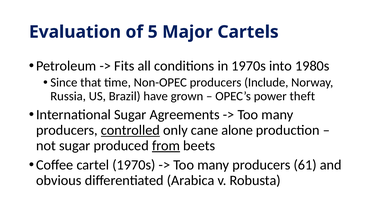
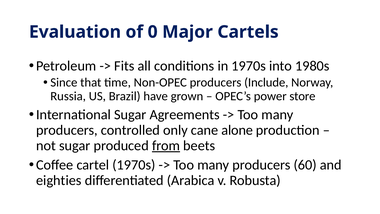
5: 5 -> 0 (153, 32)
theft: theft -> store (302, 96)
controlled underline: present -> none (130, 130)
61: 61 -> 60 (305, 165)
obvious: obvious -> eighties (59, 180)
